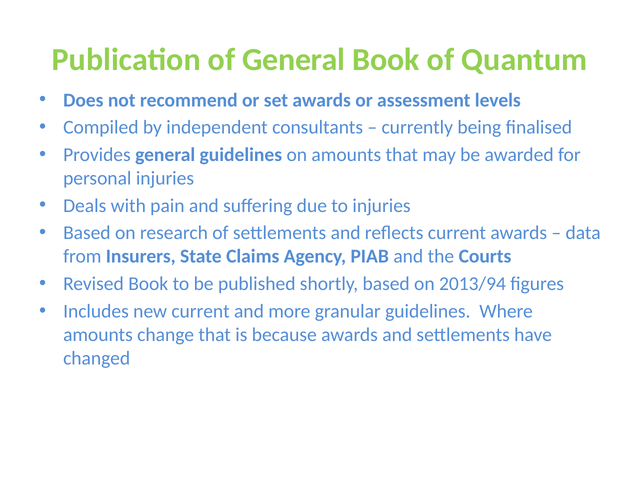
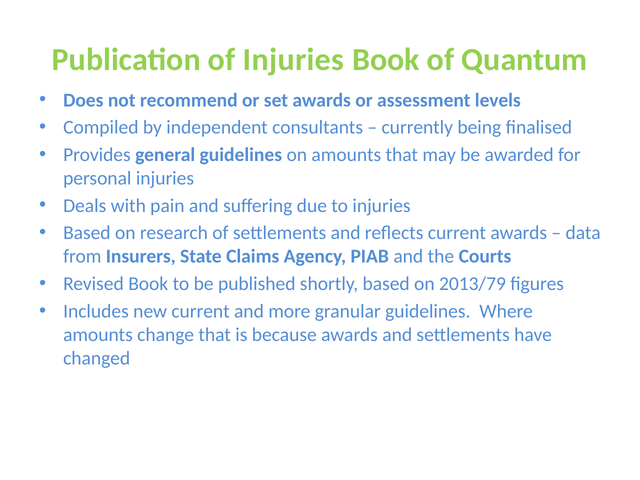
of General: General -> Injuries (293, 60)
2013/94: 2013/94 -> 2013/79 (472, 284)
